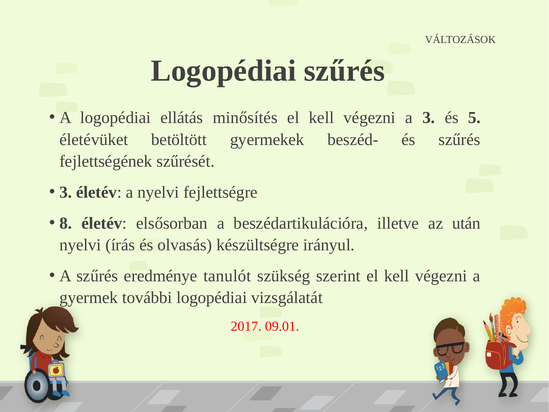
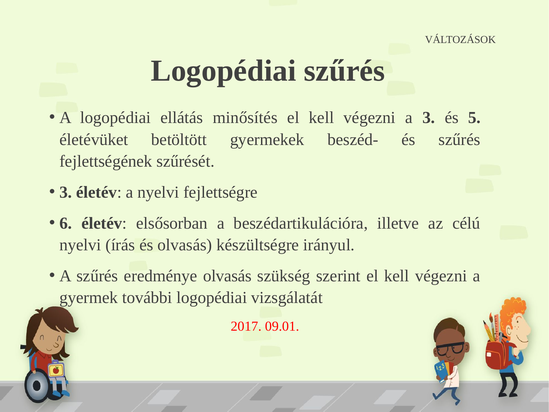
8: 8 -> 6 (66, 223)
után: után -> célú (466, 223)
eredménye tanulót: tanulót -> olvasás (227, 276)
